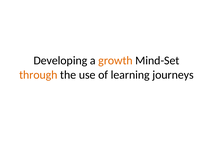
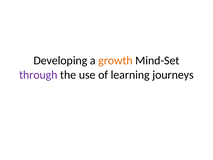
through colour: orange -> purple (38, 75)
